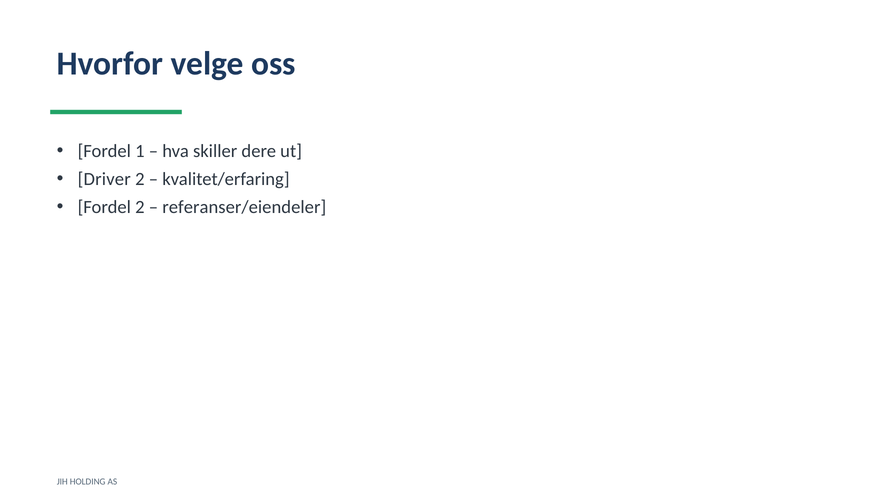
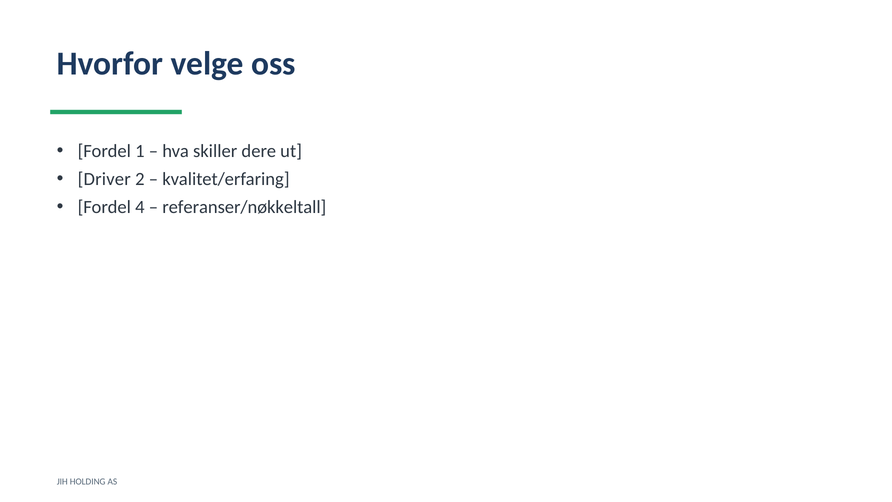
Fordel 2: 2 -> 4 (140, 207)
referanser/eiendeler: referanser/eiendeler -> referanser/nøkkeltall (244, 207)
